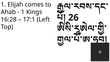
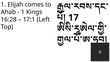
26: 26 -> 17 (73, 18)
